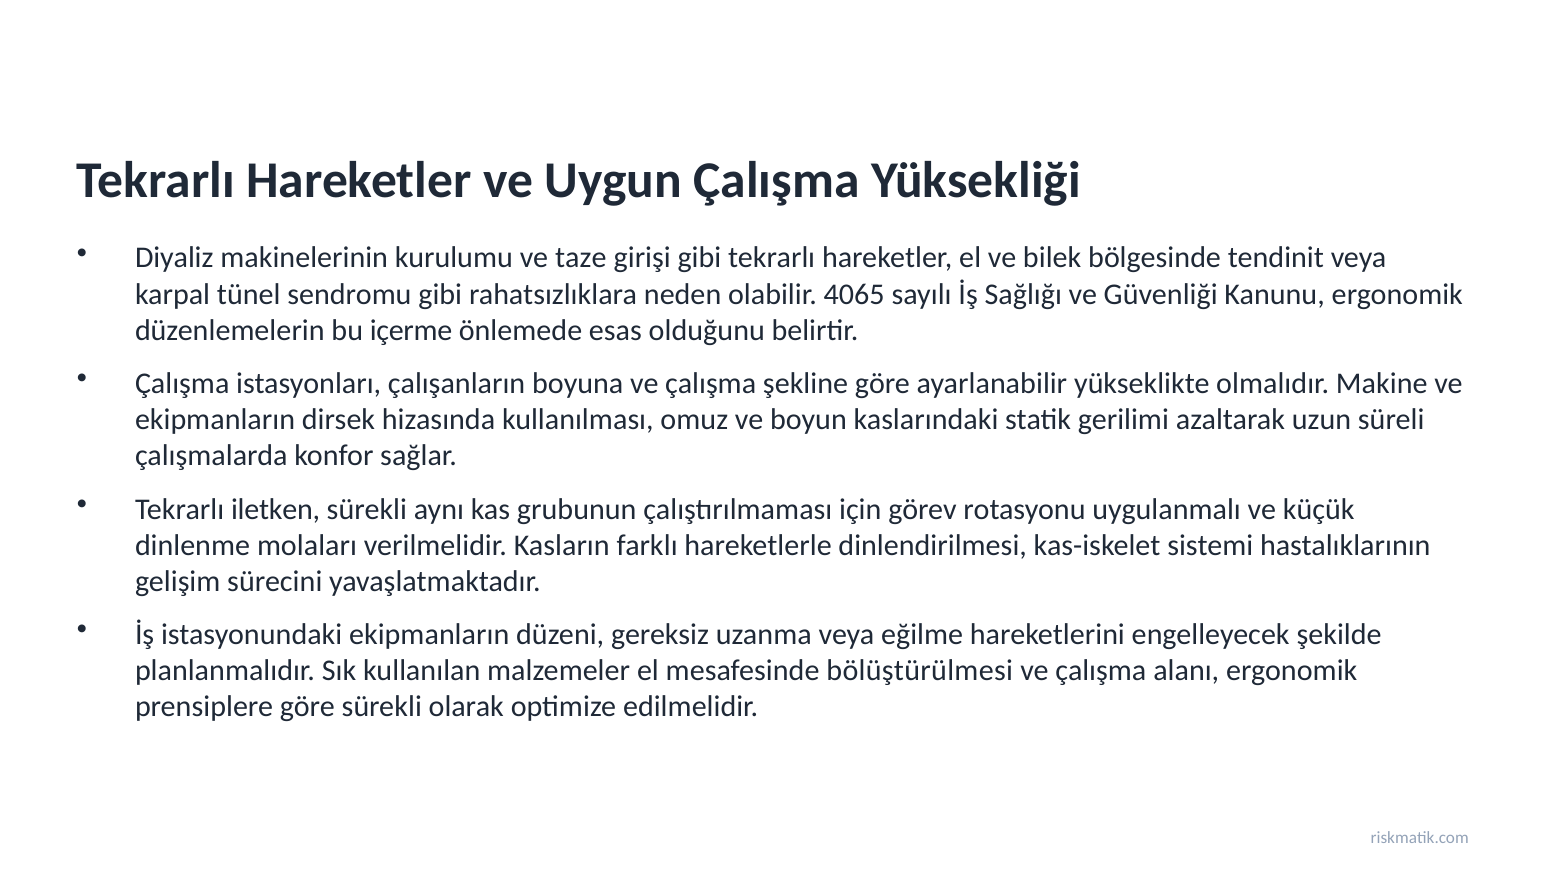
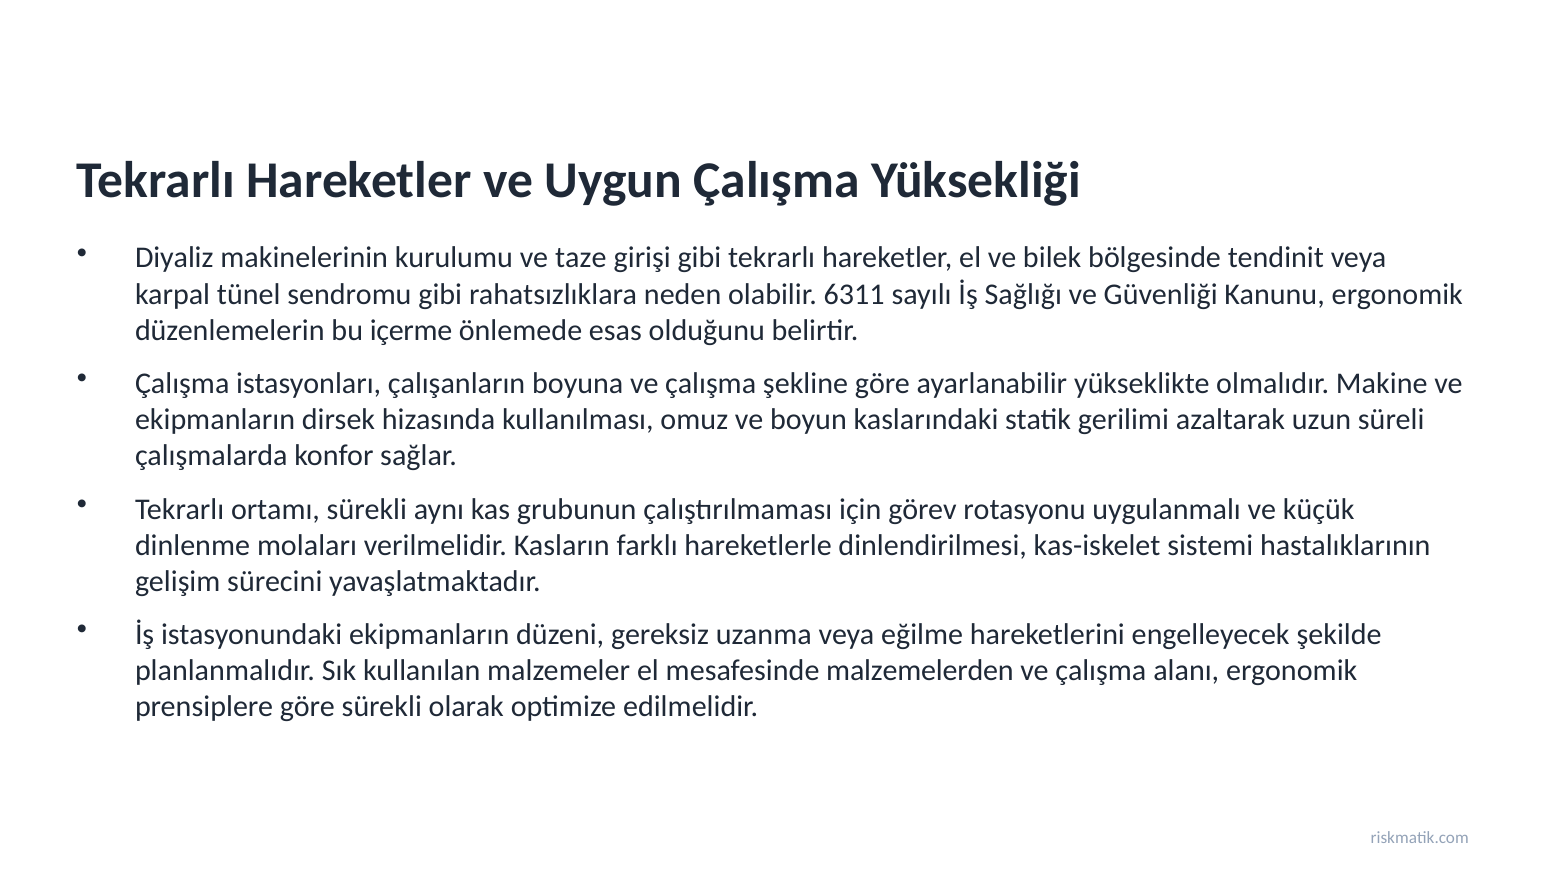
4065: 4065 -> 6311 (854, 294)
iletken: iletken -> ortamı (275, 510)
bölüştürülmesi: bölüştürülmesi -> malzemelerden (920, 671)
